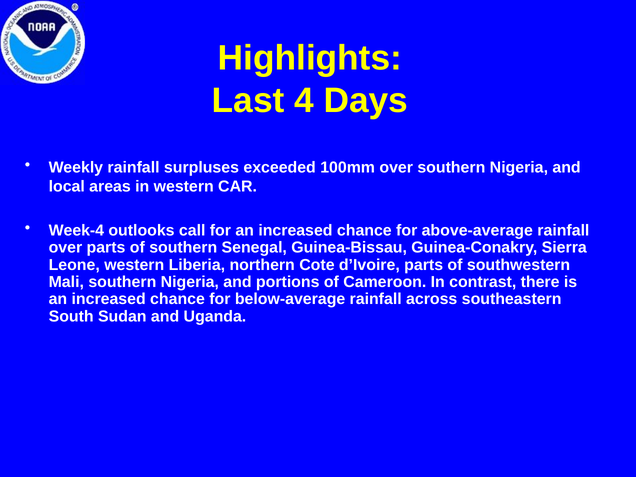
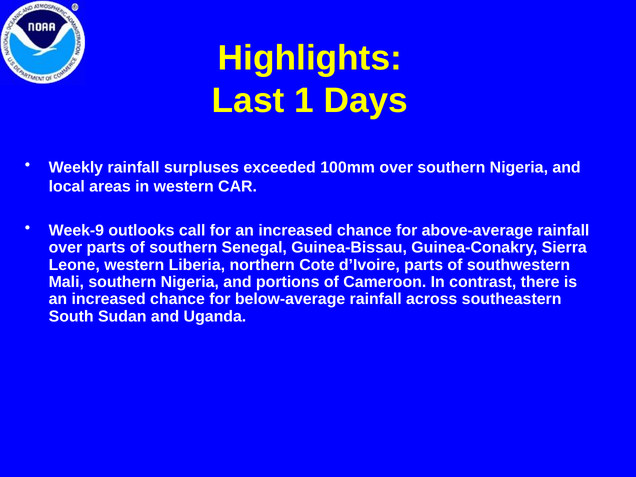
4: 4 -> 1 (304, 101)
Week-4: Week-4 -> Week-9 (76, 231)
